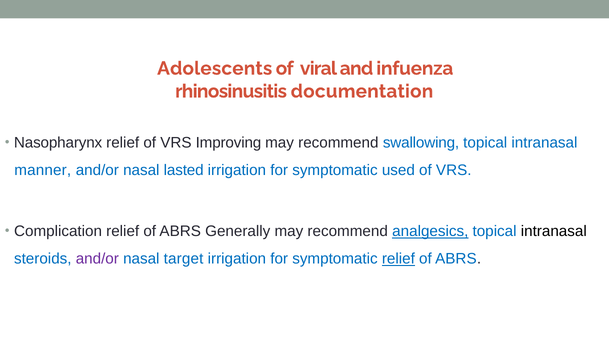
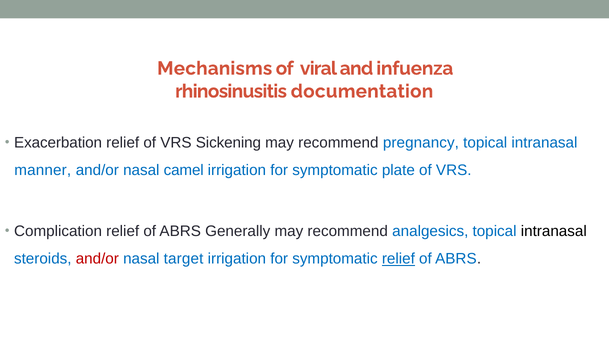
Adolescents: Adolescents -> Mechanisms (215, 68)
Nasopharynx: Nasopharynx -> Exacerbation (58, 143)
Improving: Improving -> Sickening (228, 143)
swallowing: swallowing -> pregnancy (421, 143)
lasted: lasted -> camel (184, 170)
used: used -> plate (398, 170)
analgesics underline: present -> none (430, 231)
and/or colour: purple -> red (97, 258)
